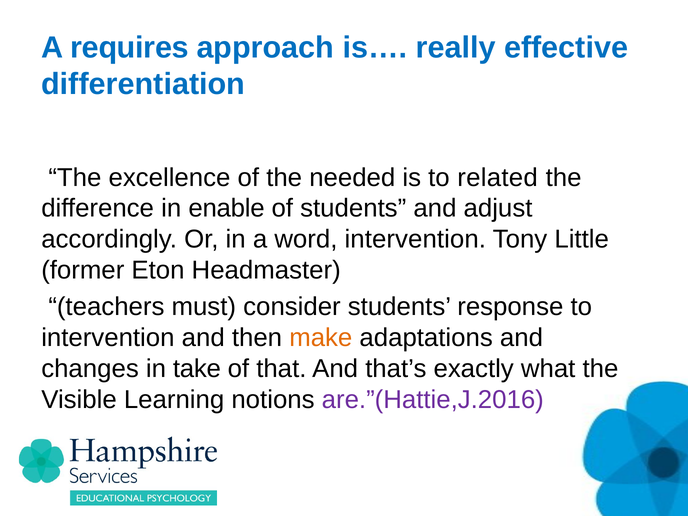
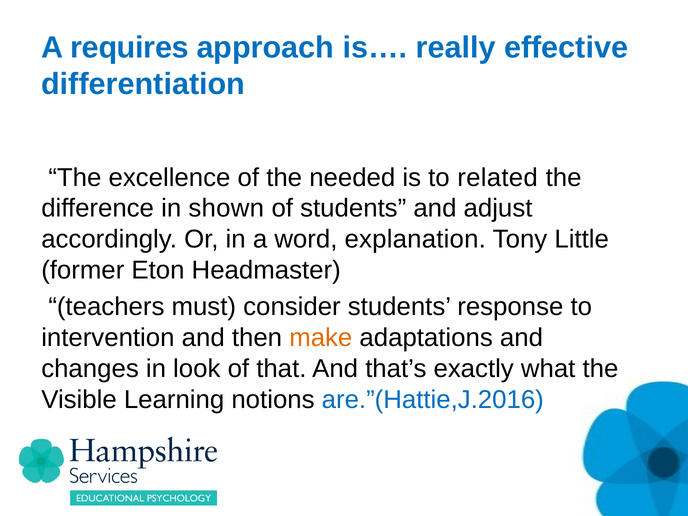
enable: enable -> shown (226, 208)
word intervention: intervention -> explanation (415, 239)
take: take -> look (197, 369)
are.”(Hattie,J.2016 colour: purple -> blue (433, 400)
